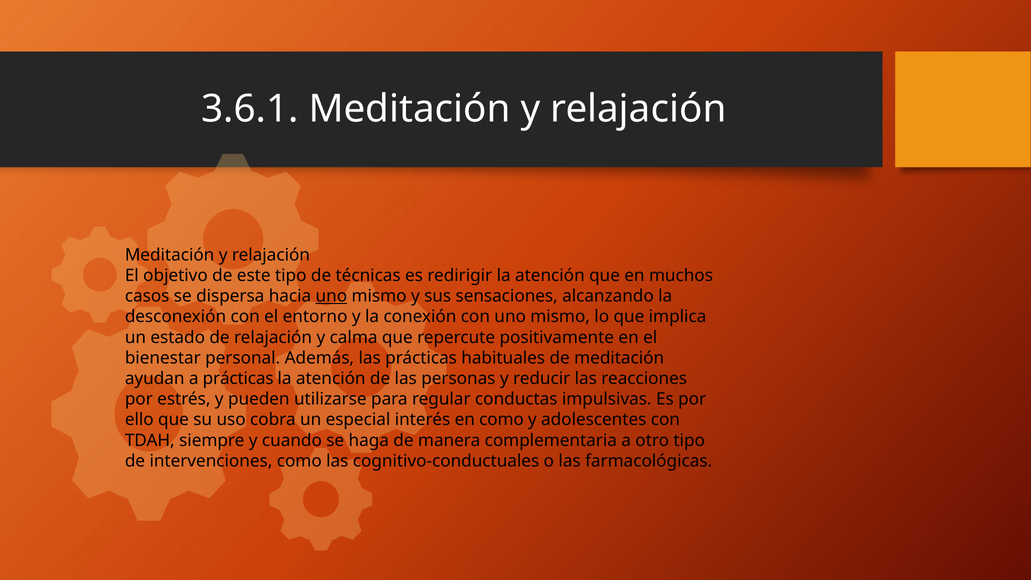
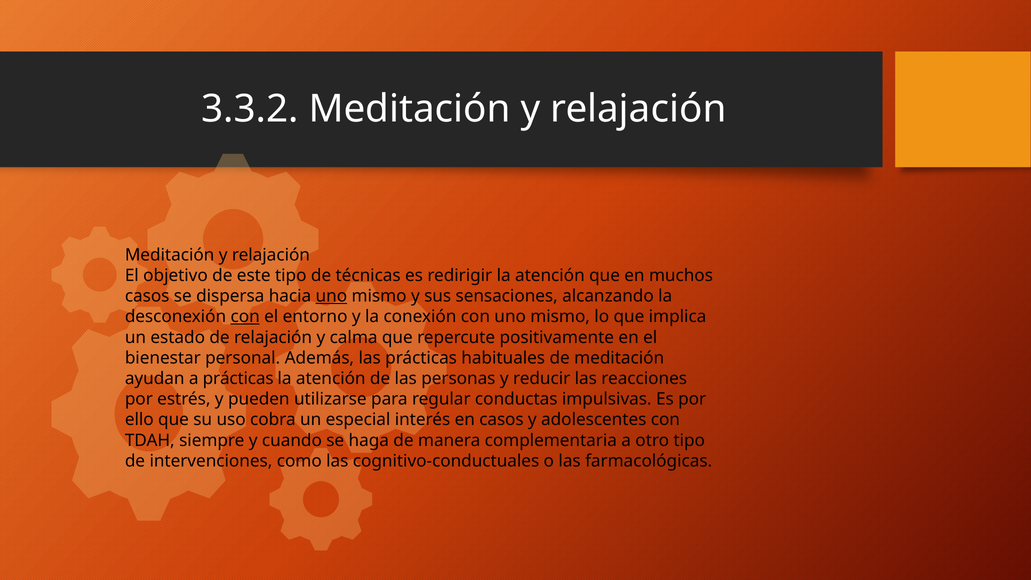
3.6.1: 3.6.1 -> 3.3.2 (250, 109)
con underline: none -> present (245, 317)
en como: como -> casos (501, 420)
